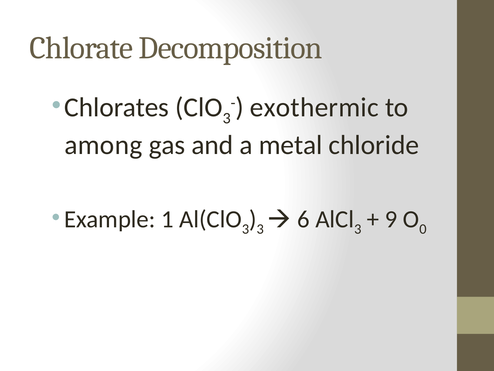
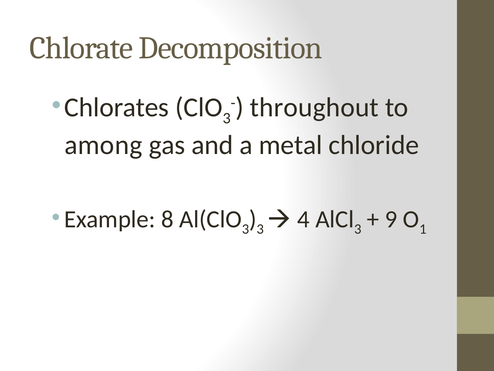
exothermic: exothermic -> throughout (314, 107)
1: 1 -> 8 (167, 219)
6: 6 -> 4 (304, 219)
0: 0 -> 1 (423, 229)
